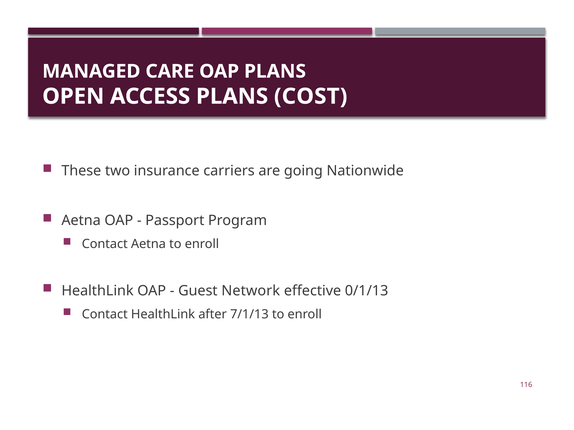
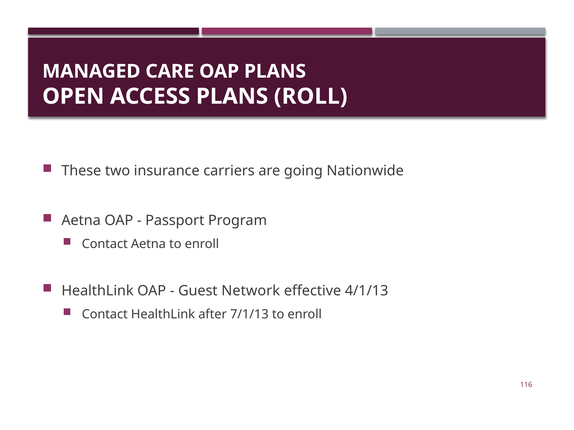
COST: COST -> ROLL (311, 96)
0/1/13: 0/1/13 -> 4/1/13 (367, 291)
